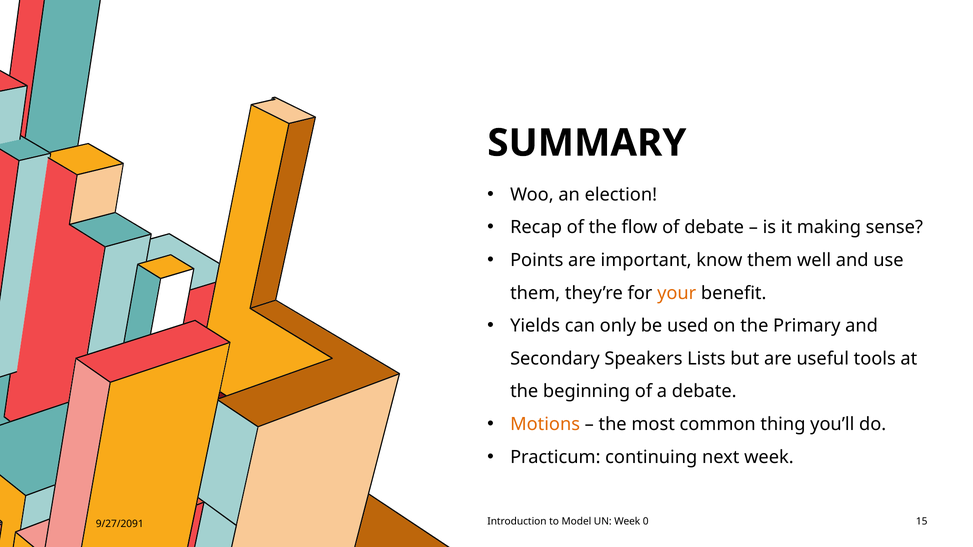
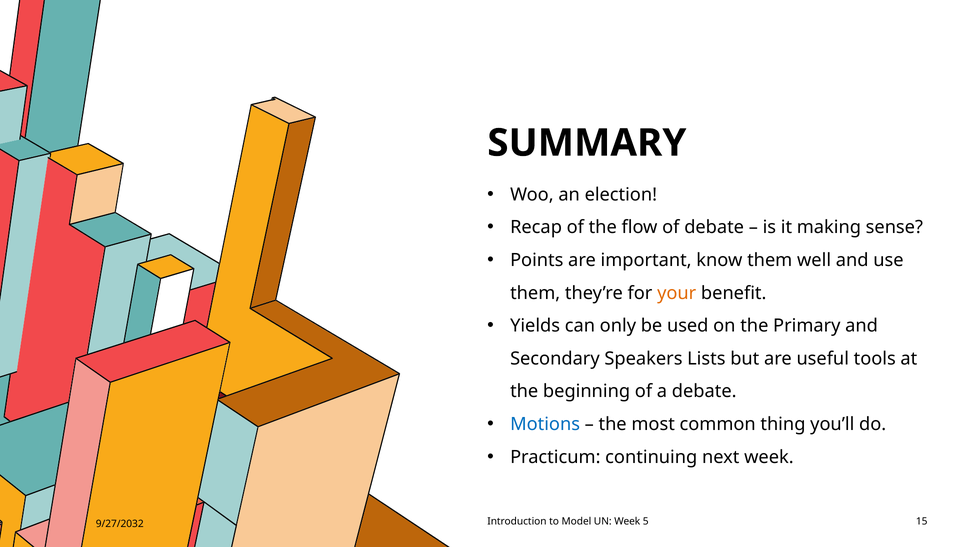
Motions colour: orange -> blue (545, 425)
0: 0 -> 5 (646, 522)
9/27/2091: 9/27/2091 -> 9/27/2032 (120, 524)
